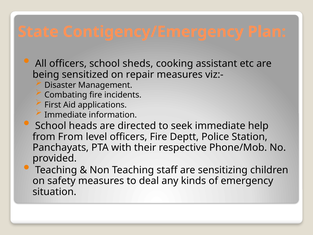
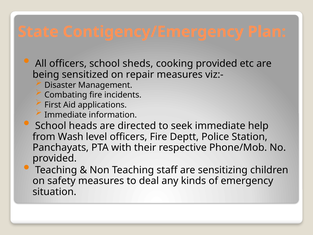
cooking assistant: assistant -> provided (216, 64)
from From: From -> Wash (71, 137)
